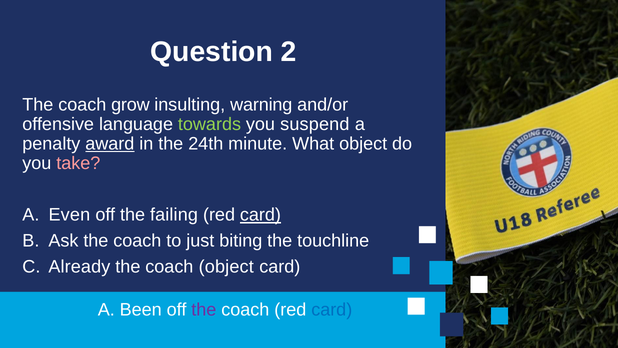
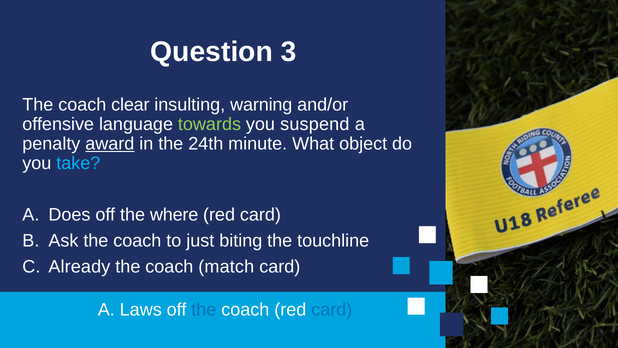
2: 2 -> 3 (289, 52)
grow: grow -> clear (130, 104)
take colour: pink -> light blue (78, 163)
Even: Even -> Does (69, 215)
failing: failing -> where (174, 215)
card underline: present -> none (260, 215)
coach object: object -> match (226, 267)
Been: Been -> Laws (141, 309)
the colour: purple -> blue (204, 309)
